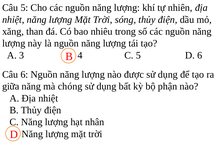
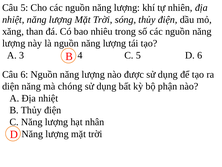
giữa: giữa -> diện (11, 86)
